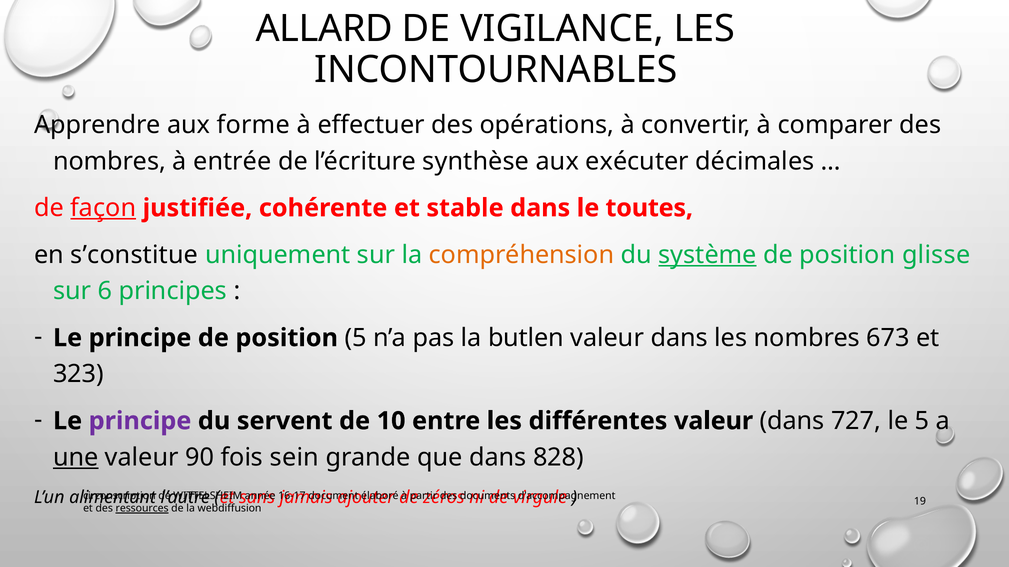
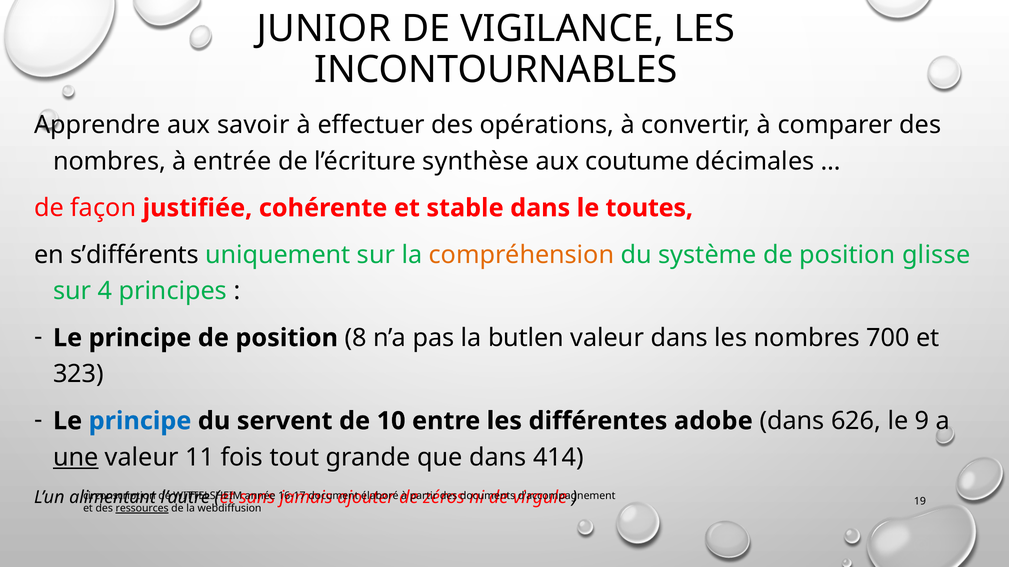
ALLARD: ALLARD -> JUNIOR (324, 29)
forme: forme -> savoir (253, 125)
exécuter: exécuter -> coutume (637, 161)
façon underline: present -> none (103, 208)
s’constitue: s’constitue -> s’différents (135, 255)
système underline: present -> none (708, 255)
6: 6 -> 4 (105, 291)
position 5: 5 -> 8 (356, 338)
673: 673 -> 700 (888, 338)
principe colour: purple -> blue (140, 421)
différentes valeur: valeur -> adobe (713, 421)
727: 727 -> 626 (856, 421)
le 5: 5 -> 9 (922, 421)
90: 90 -> 11 (200, 458)
sein: sein -> tout (294, 458)
828: 828 -> 414 (558, 458)
